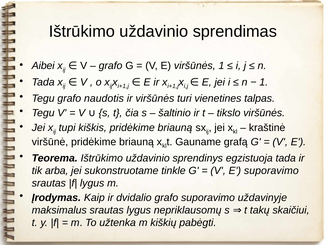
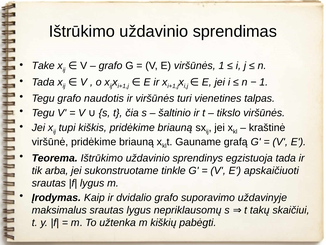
Aibei: Aibei -> Take (43, 66)
E suporavimo: suporavimo -> apskaičiuoti (271, 170)
